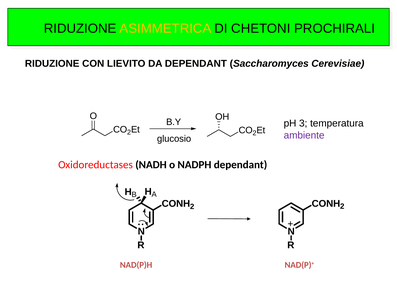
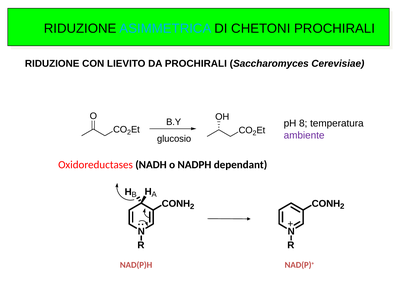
ASIMMETRICA colour: yellow -> light blue (165, 28)
DA DEPENDANT: DEPENDANT -> PROCHIRALI (196, 64)
3: 3 -> 8 (303, 123)
